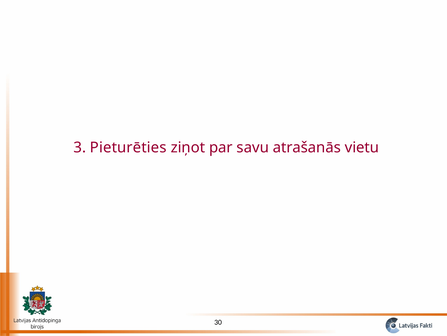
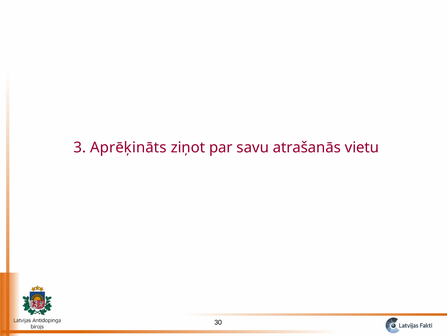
Pieturēties: Pieturēties -> Aprēķināts (128, 147)
